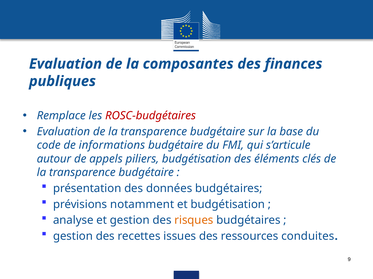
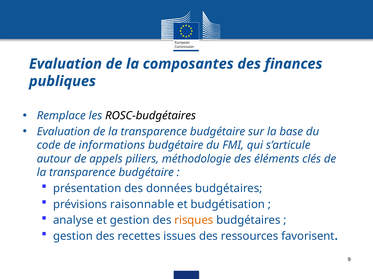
ROSC-budgétaires colour: red -> black (151, 116)
piliers budgétisation: budgétisation -> méthodologie (197, 159)
notamment: notamment -> raisonnable (142, 205)
conduites: conduites -> favorisent (308, 237)
